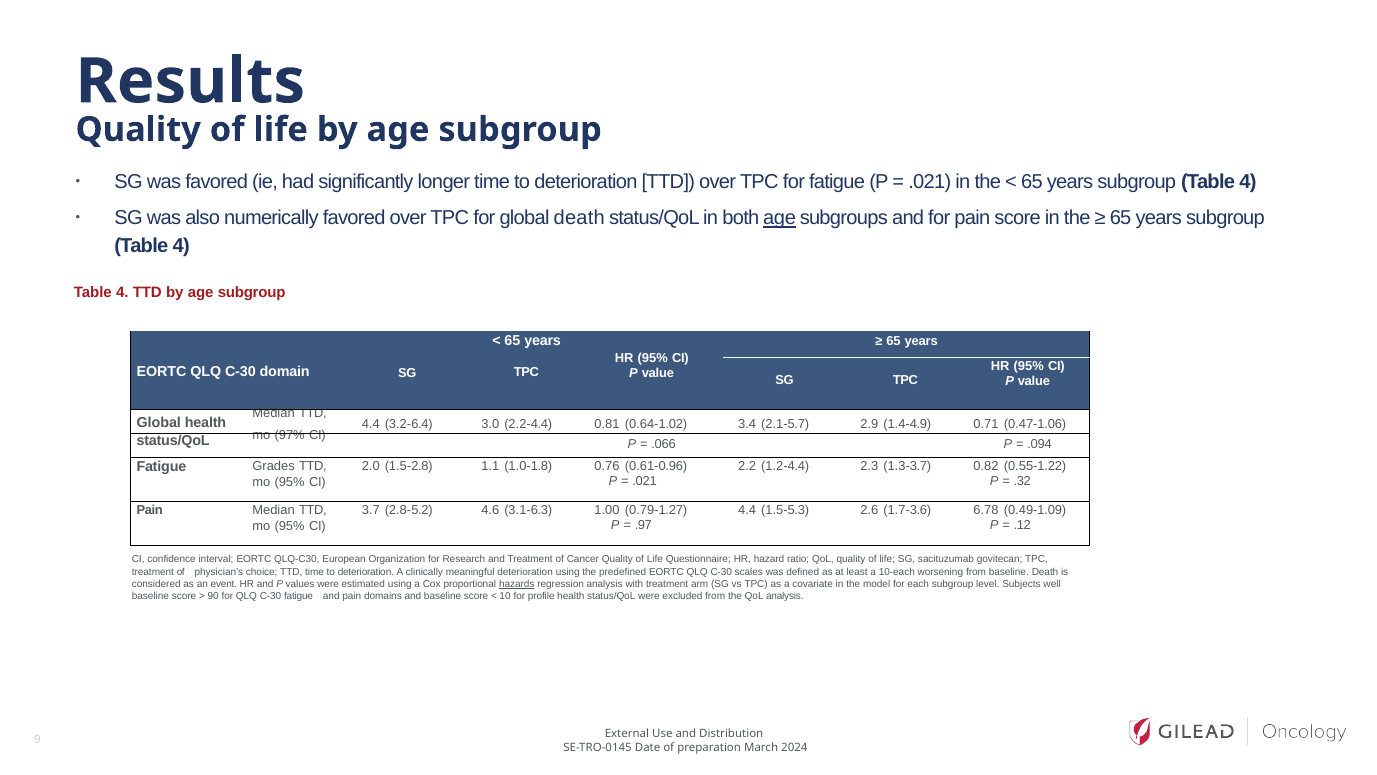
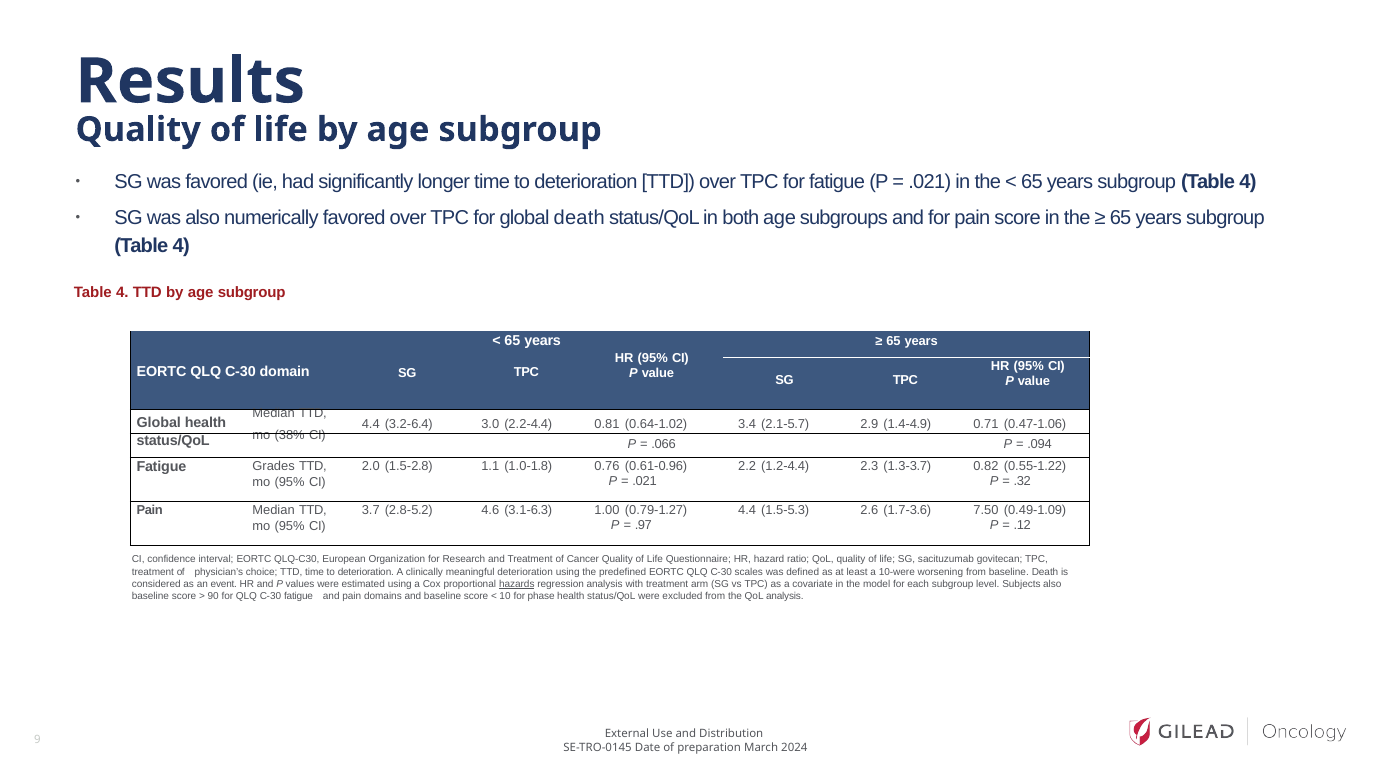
age underline: present -> none (780, 218)
97%: 97% -> 38% (290, 435)
6.78: 6.78 -> 7.50 (986, 510)
10-each: 10-each -> 10-were (897, 571)
Subjects well: well -> also (1052, 584)
profile: profile -> phase (541, 596)
